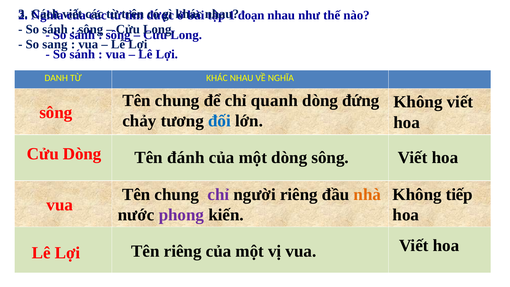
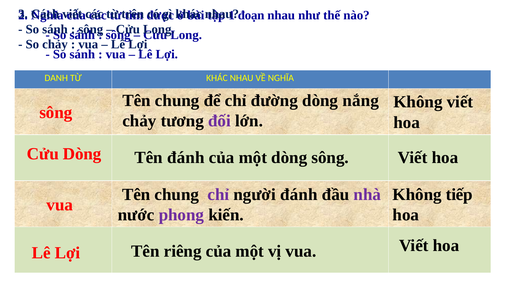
So sang: sang -> chảy (55, 44)
quanh: quanh -> đường (274, 101)
đứng: đứng -> nắng (361, 101)
đối colour: blue -> purple (220, 121)
người riêng: riêng -> đánh (299, 194)
nhà colour: orange -> purple (367, 194)
